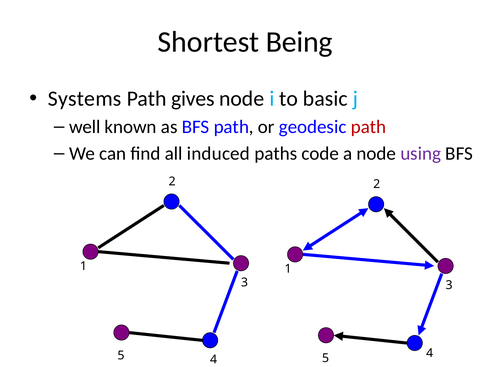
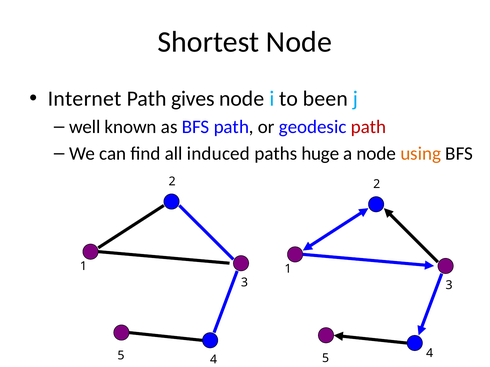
Shortest Being: Being -> Node (299, 42)
Systems: Systems -> Internet (85, 99)
basic: basic -> been (325, 99)
code: code -> huge (320, 154)
using colour: purple -> orange (421, 154)
